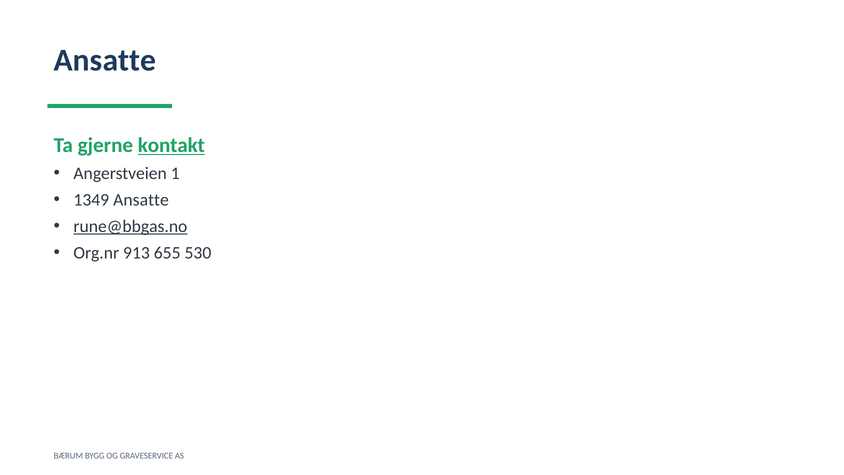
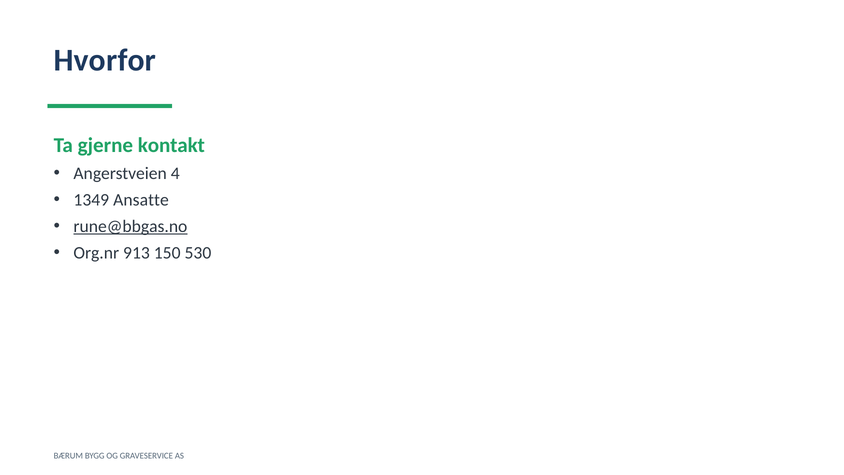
Ansatte: Ansatte -> Hvorfor (105, 60)
kontakt underline: present -> none (171, 145)
1: 1 -> 4 (175, 174)
655: 655 -> 150 (167, 253)
